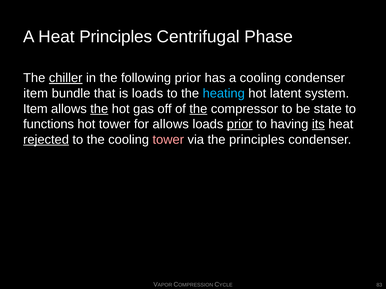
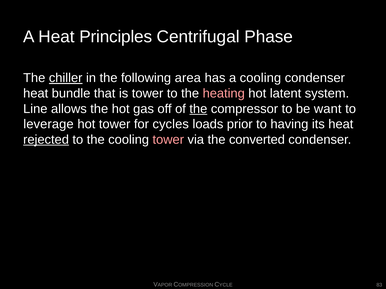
following prior: prior -> area (188, 78)
item: item -> heat (36, 94)
is loads: loads -> tower (148, 94)
heating colour: light blue -> pink (224, 94)
Item: Item -> Line (35, 109)
the underline: present -> none (99, 109)
state: state -> want (328, 109)
functions: functions -> leverage (48, 124)
for allows: allows -> cycles (171, 124)
prior underline: present -> none (240, 124)
its underline: present -> none (318, 124)
the principles: principles -> converted (257, 140)
